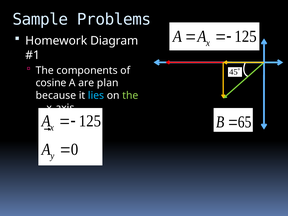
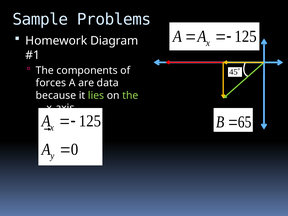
cosine: cosine -> forces (51, 83)
plan: plan -> data (108, 83)
lies colour: light blue -> light green (96, 95)
